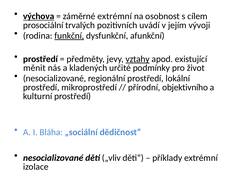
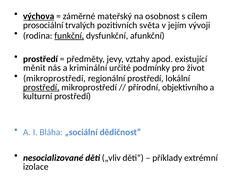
záměrné extrémní: extrémní -> mateřský (115, 16)
uvádí: uvádí -> světa (149, 25)
vztahy underline: present -> none (138, 59)
kladených: kladených -> kriminální (88, 68)
nesocializované: nesocializované -> mikroprostředí (54, 78)
prostředí underline: none -> present (41, 87)
